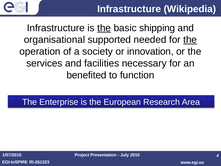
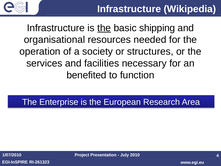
supported: supported -> resources (109, 40)
the underline: present -> none (190, 40)
innovation: innovation -> structures (150, 51)
